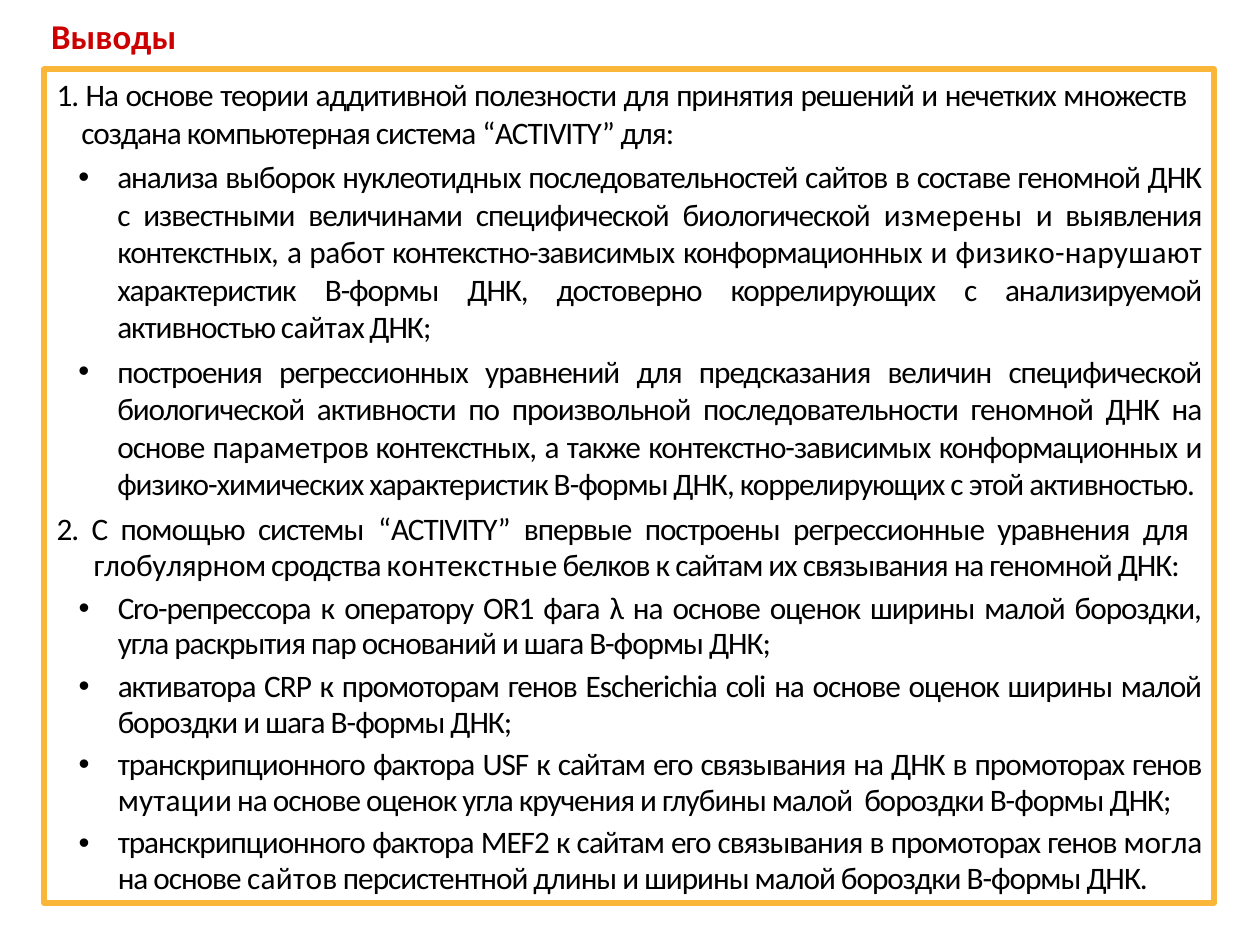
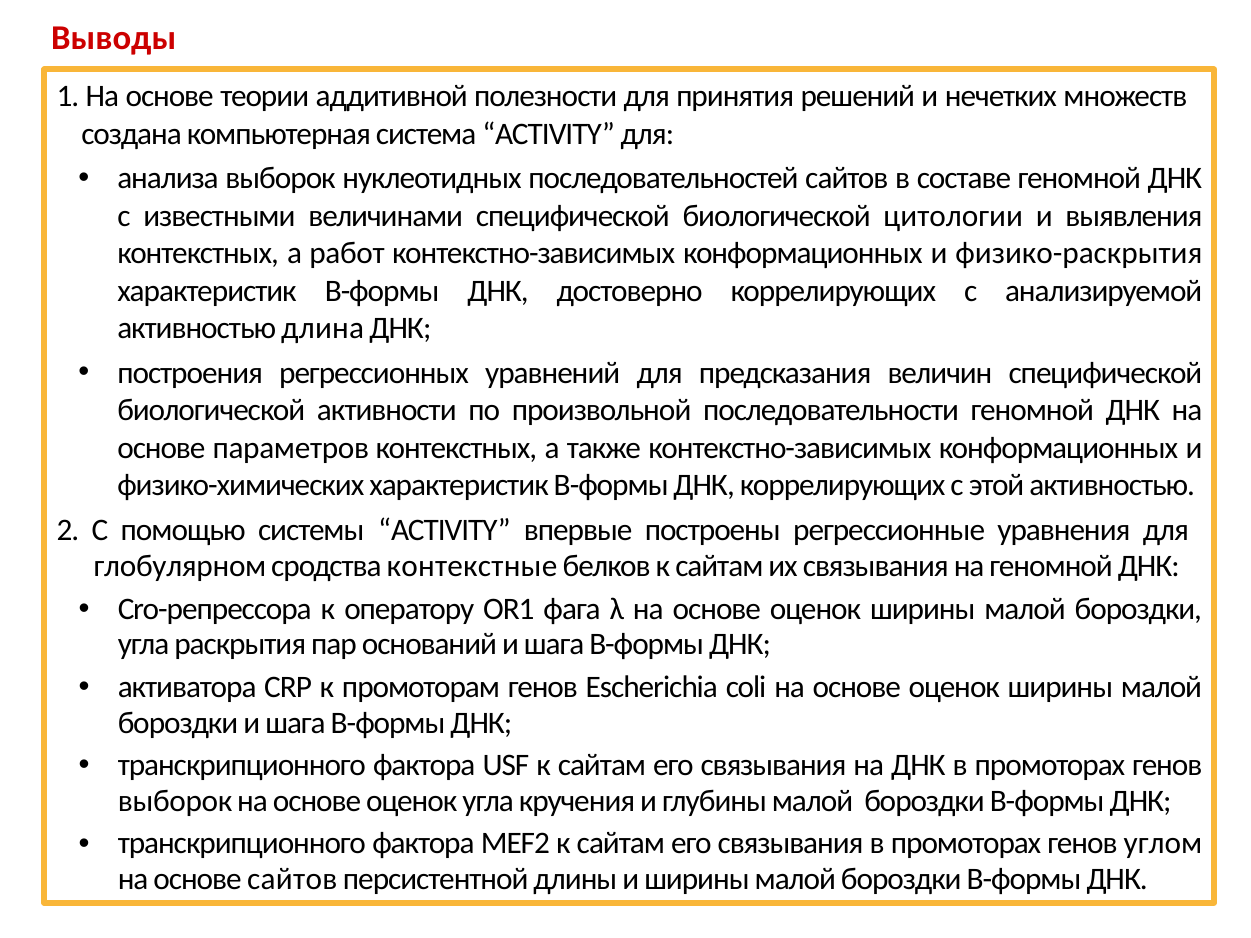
измерены: измерены -> цитологии (953, 216)
физико-нарушают: физико-нарушают -> физико-раскрытия (1079, 253)
сайтах: сайтах -> длина (323, 329)
мутации: мутации -> выборок (175, 801)
могла: могла -> углом (1163, 844)
